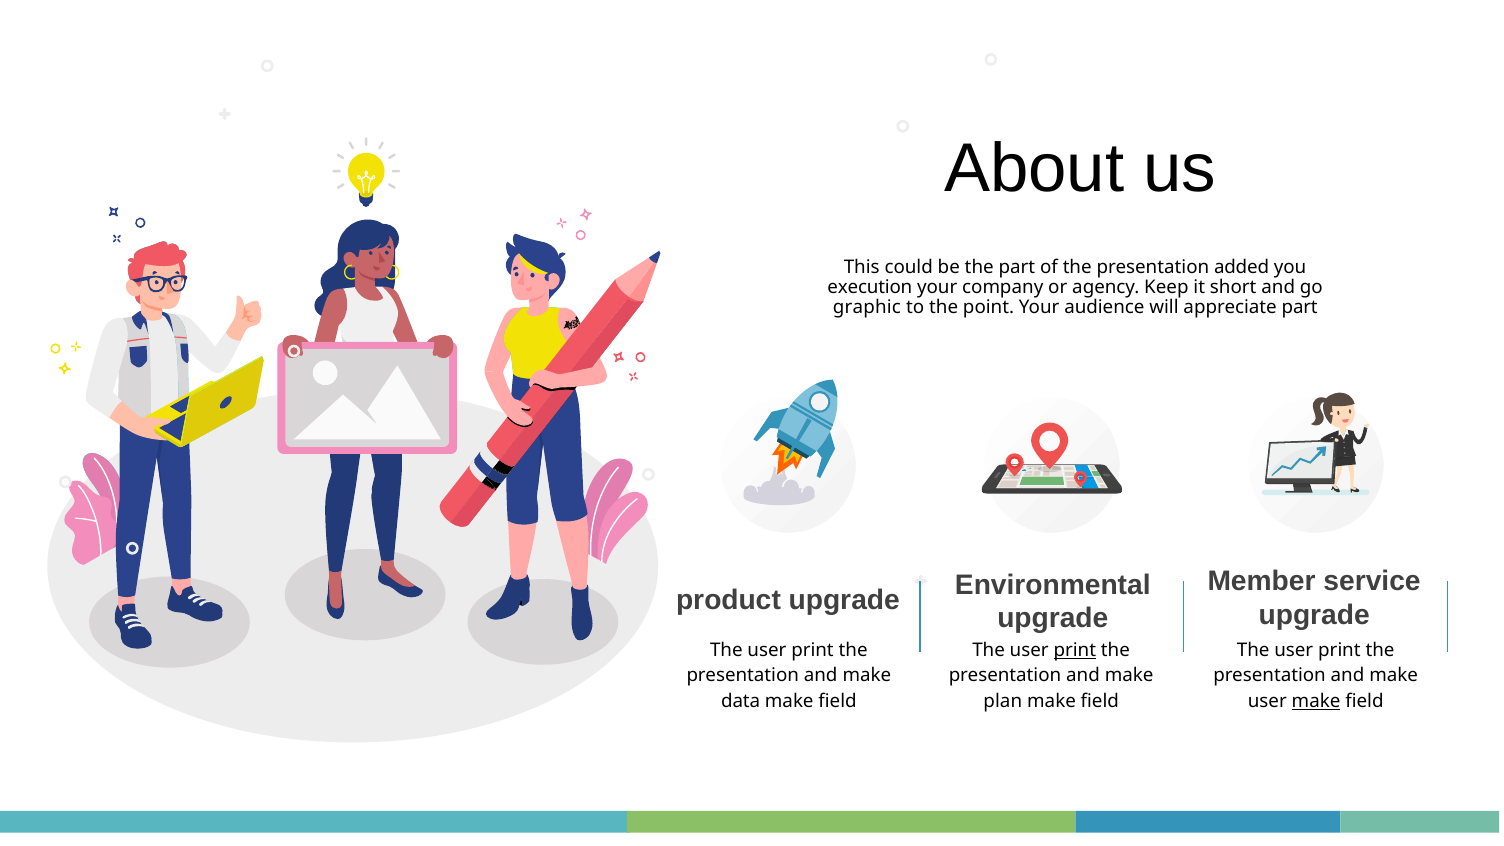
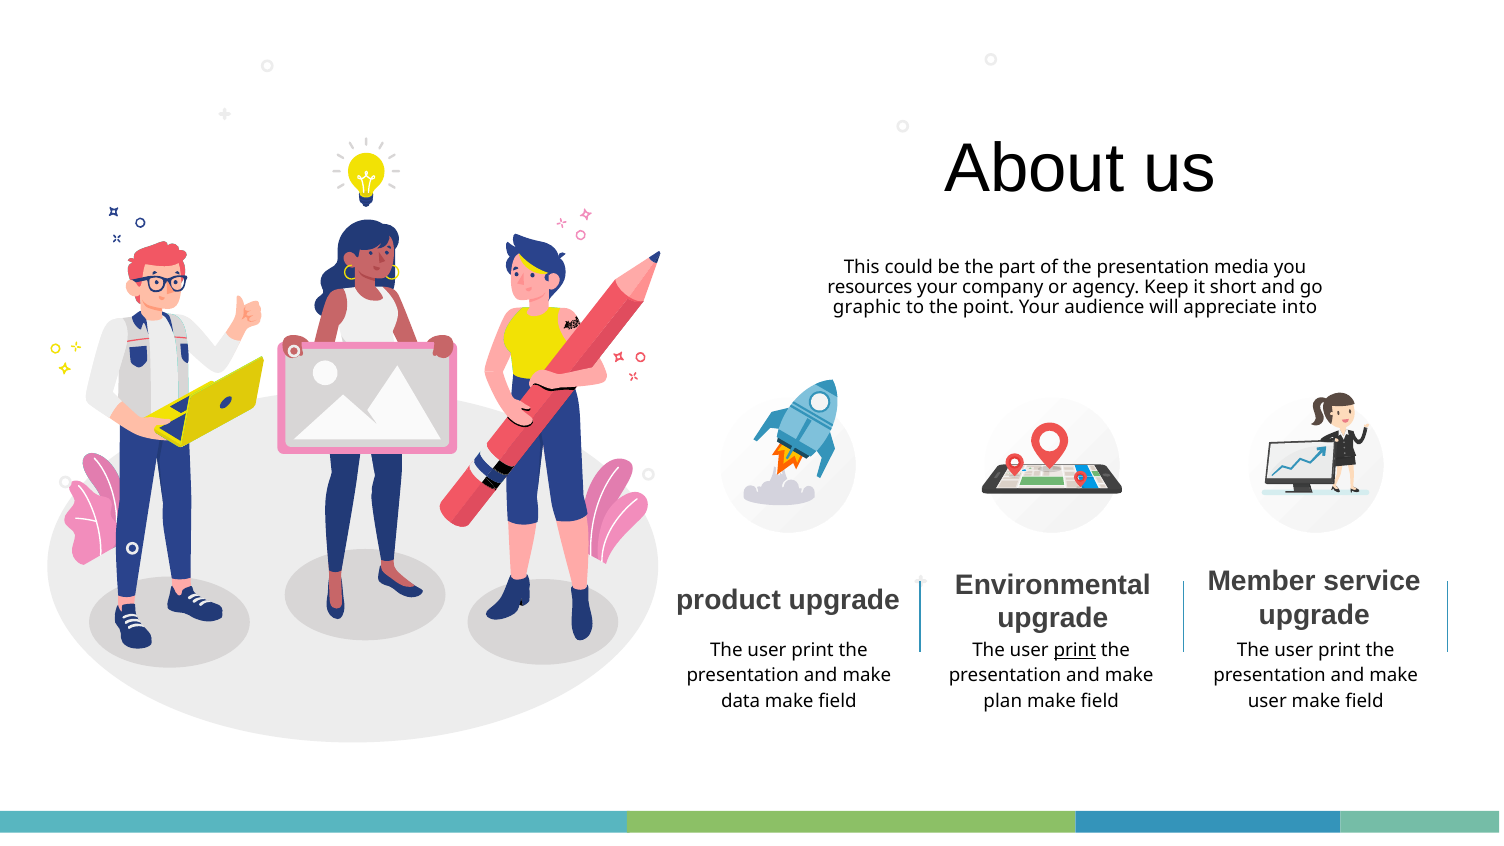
added: added -> media (1241, 267)
execution: execution -> resources (870, 287)
appreciate part: part -> into (1300, 308)
make underline: present -> none (1316, 701)
